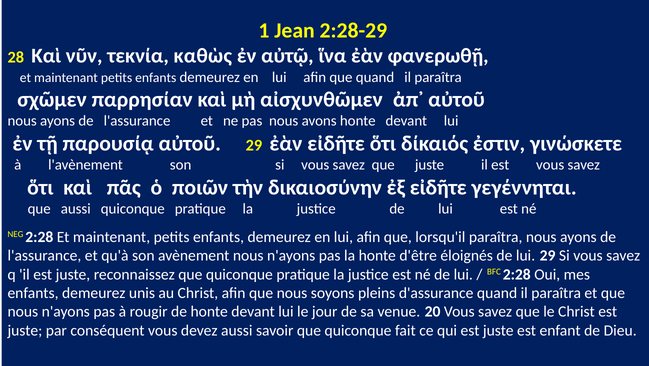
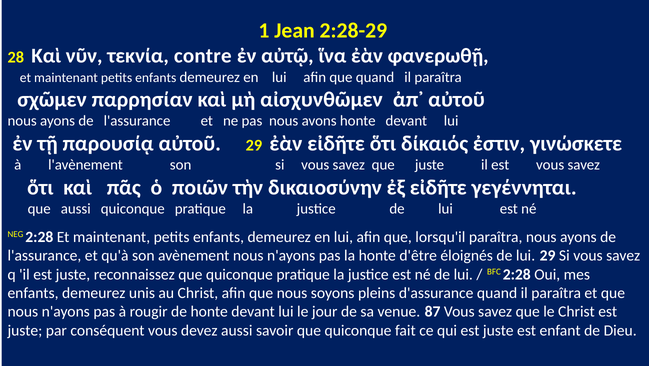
καθὼς: καθὼς -> contre (203, 56)
20: 20 -> 87 (433, 312)
